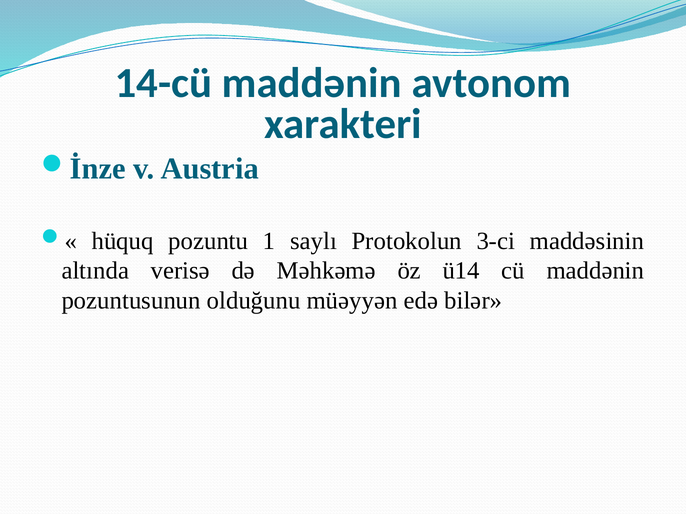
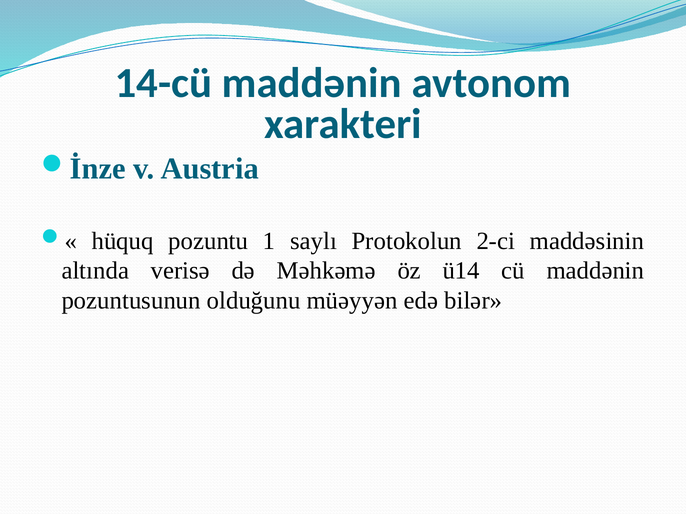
3-ci: 3-ci -> 2-ci (496, 241)
